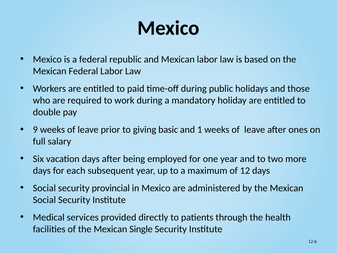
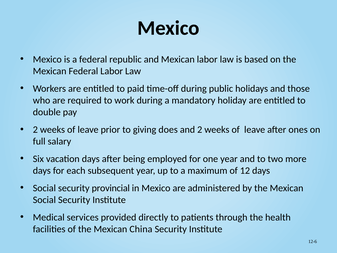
9: 9 -> 2 (35, 129)
basic: basic -> does (168, 129)
and 1: 1 -> 2 (200, 129)
Single: Single -> China (141, 229)
